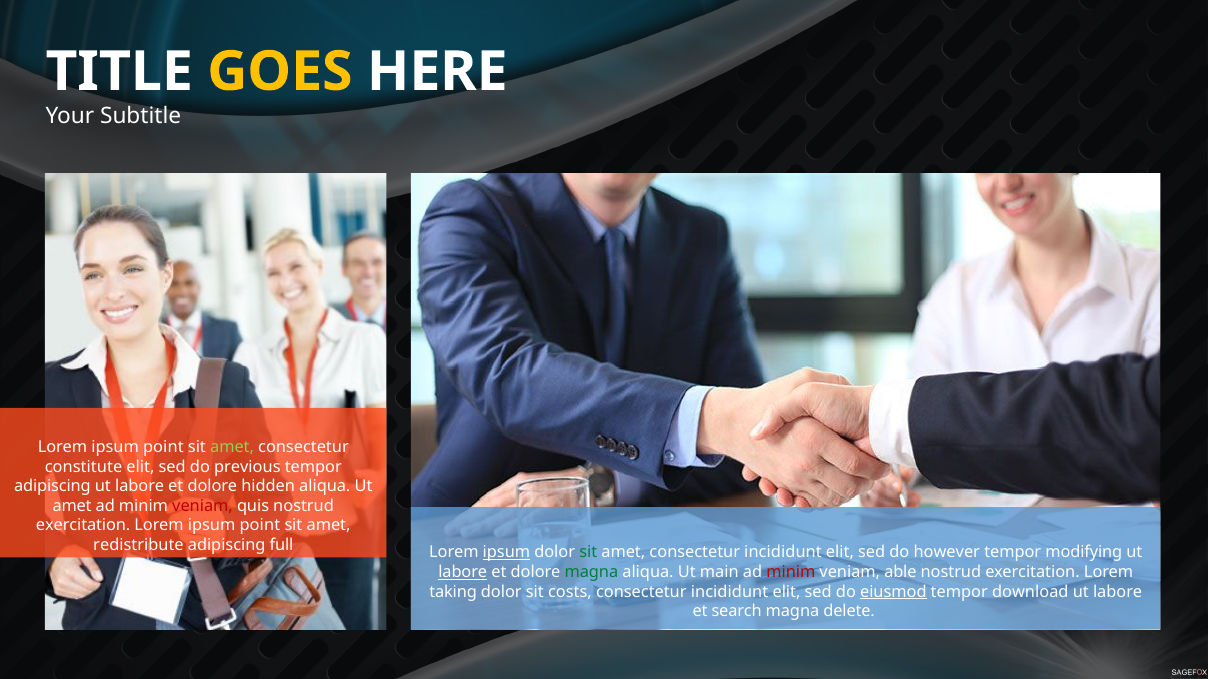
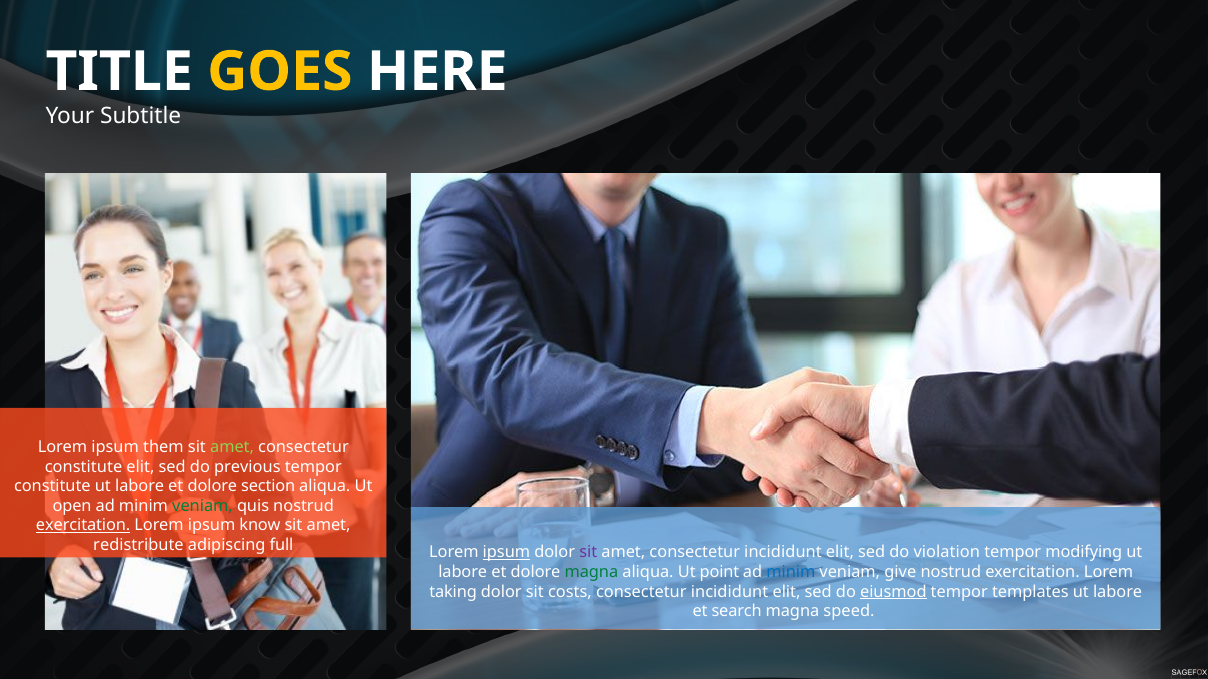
point: point -> them (163, 447)
adipiscing: adipiscing -> constitute (52, 487)
hidden: hidden -> section (268, 487)
amet: amet -> open (72, 506)
veniam colour: red -> green (203, 506)
exercitation underline: none -> present (83, 526)
point: point -> know (260, 526)
sit colour: green -> purple (588, 553)
however: however -> violation (947, 553)
labore underline: present -> none (463, 572)
main: main -> point (719, 572)
minim colour: red -> blue (791, 572)
able: able -> give (900, 572)
download: download -> templates (1030, 592)
delete: delete -> speed (849, 612)
